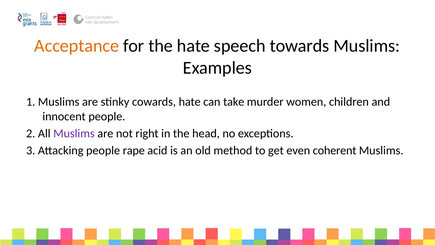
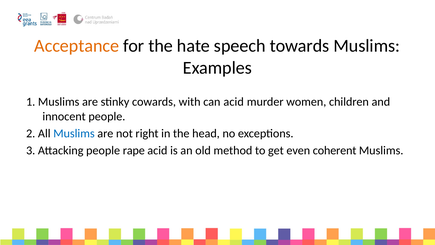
cowards hate: hate -> with (190, 102)
can take: take -> acid (234, 102)
Muslims colour: purple -> blue (74, 133)
